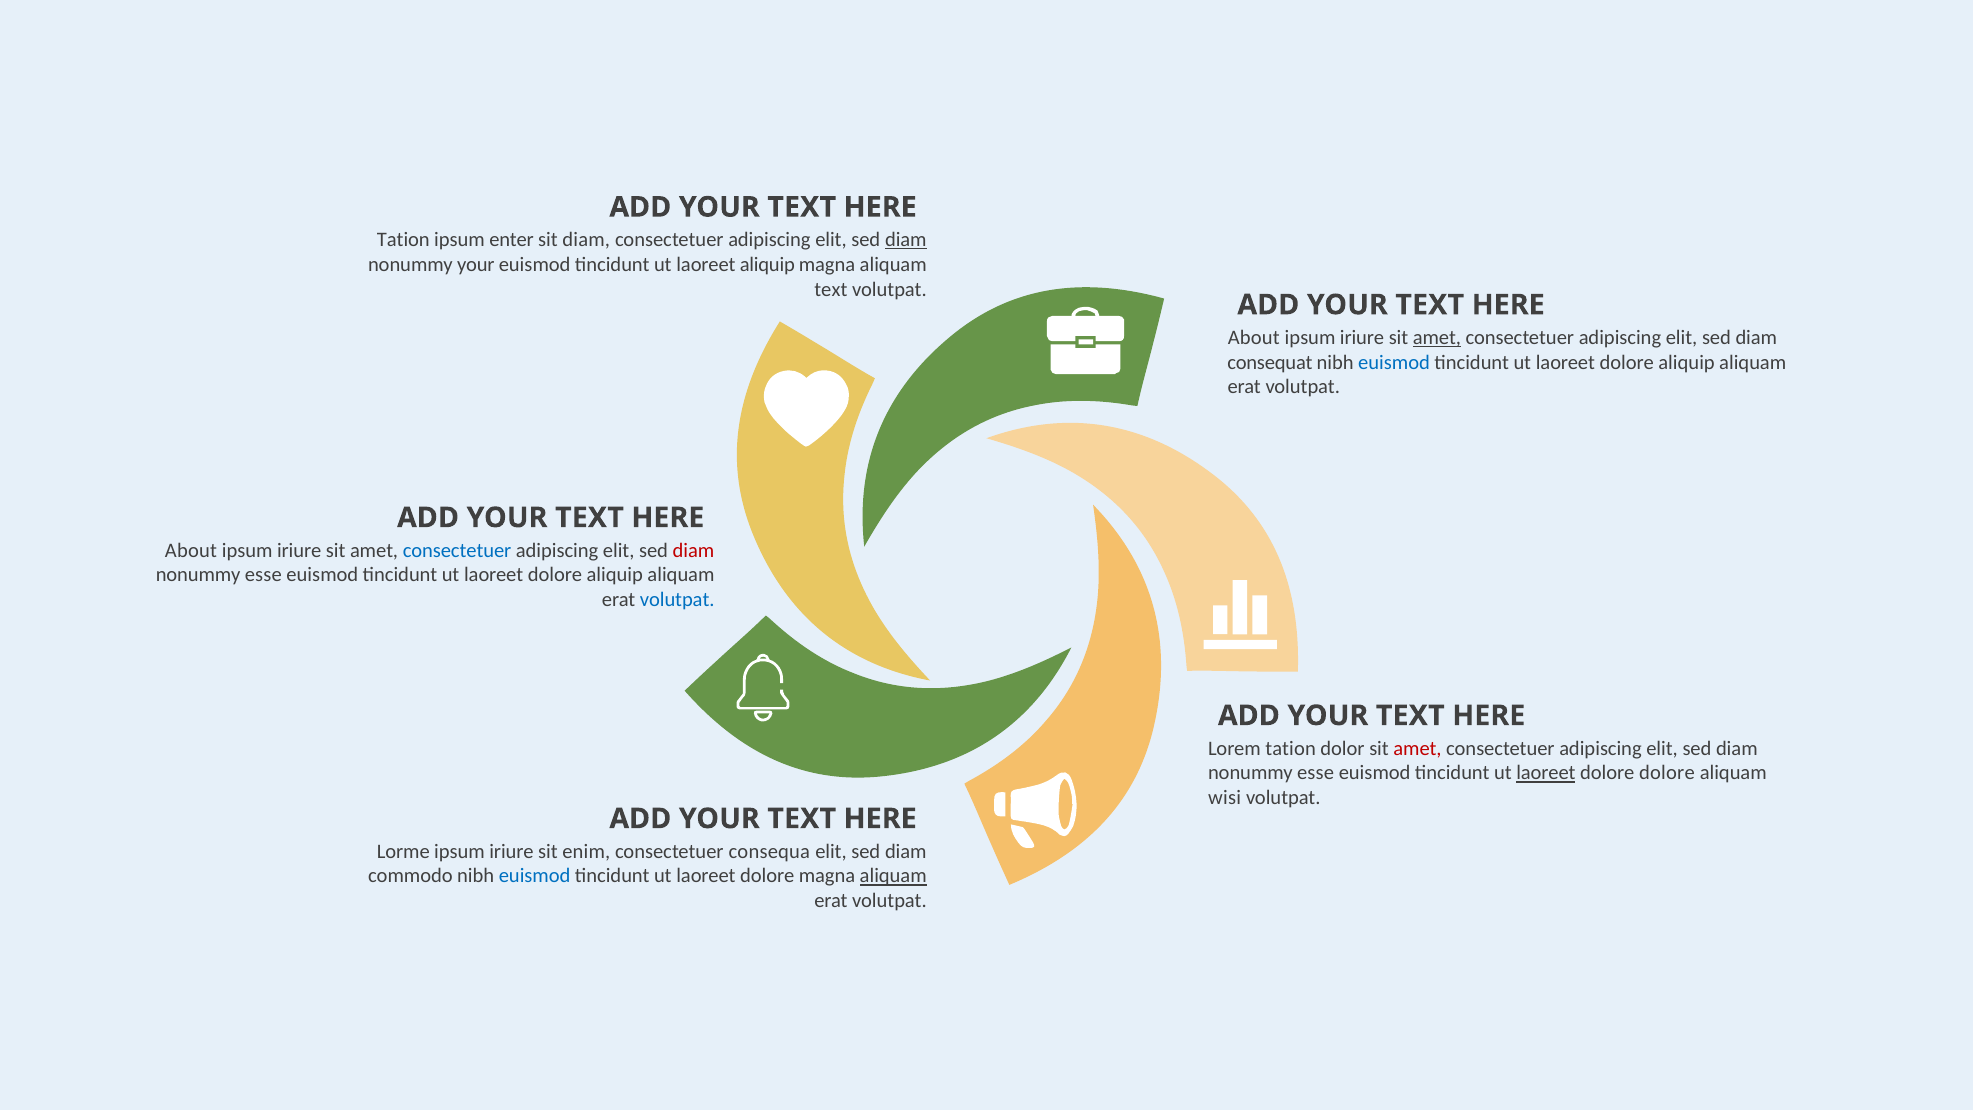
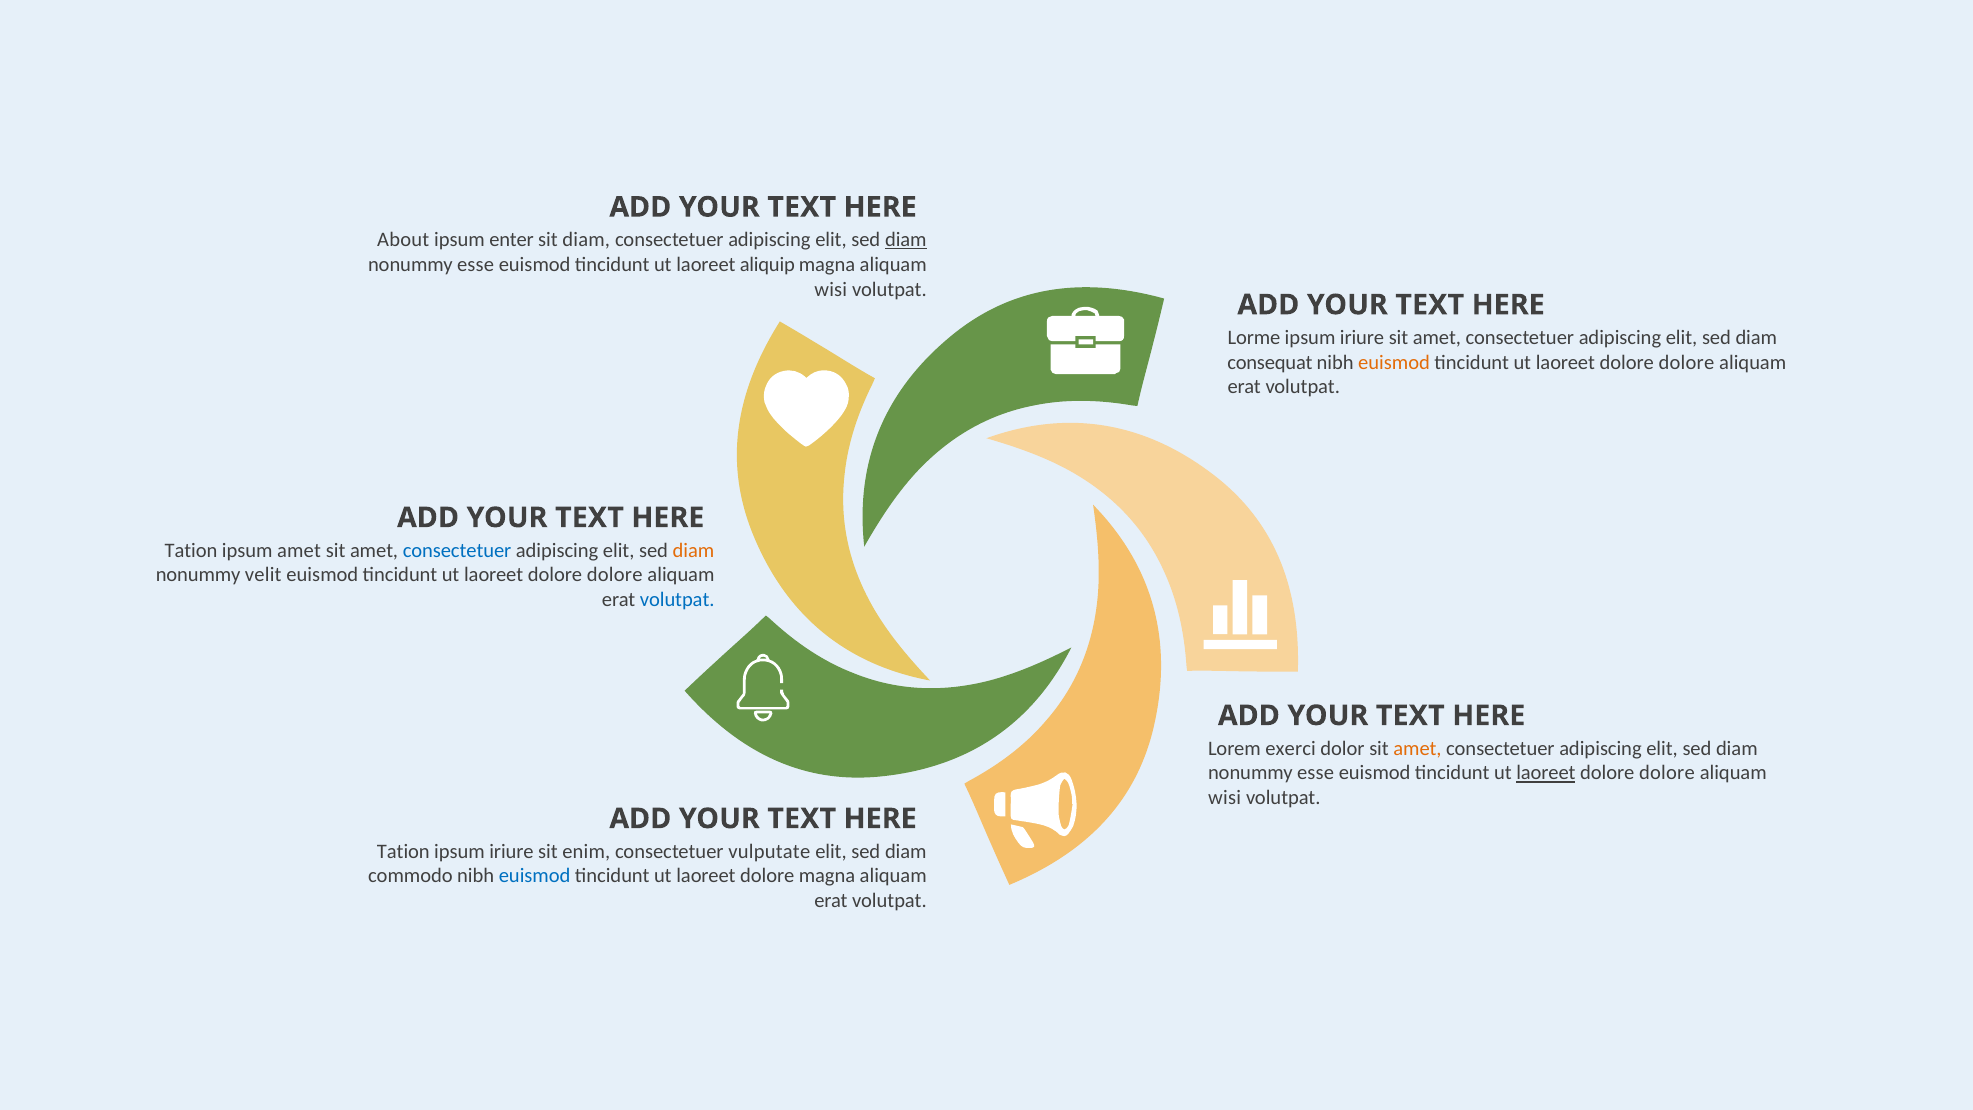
Tation: Tation -> About (403, 240)
your: your -> esse (476, 265)
text: text -> wisi (831, 289)
About: About -> Lorme (1254, 338)
amet underline: present -> none (1437, 338)
euismod colour: blue -> orange (1394, 362)
aliquip: aliquip -> dolore (1686, 362)
About: About -> Tation (191, 550)
iriure: iriure -> amet (299, 550)
diam colour: red -> orange (694, 550)
esse: esse -> velit (263, 575)
aliquip: aliquip -> dolore (615, 575)
Lorem tation: tation -> exerci (1291, 748)
amet colour: red -> orange (1417, 748)
Lorme: Lorme -> Tation (403, 851)
consequa: consequa -> vulputate (769, 851)
aliquam underline: present -> none (893, 876)
